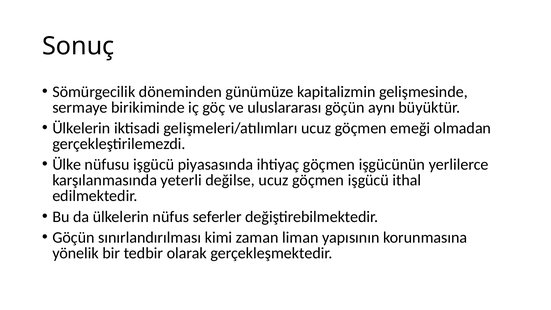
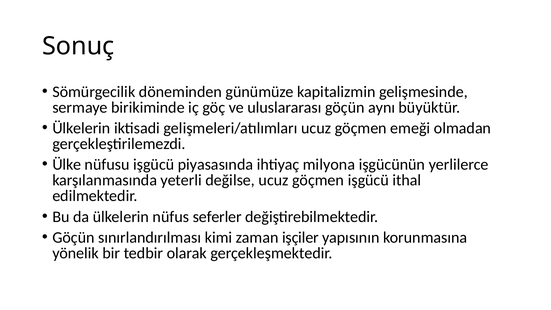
ihtiyaç göçmen: göçmen -> milyona (329, 165)
liman: liman -> işçiler (300, 237)
